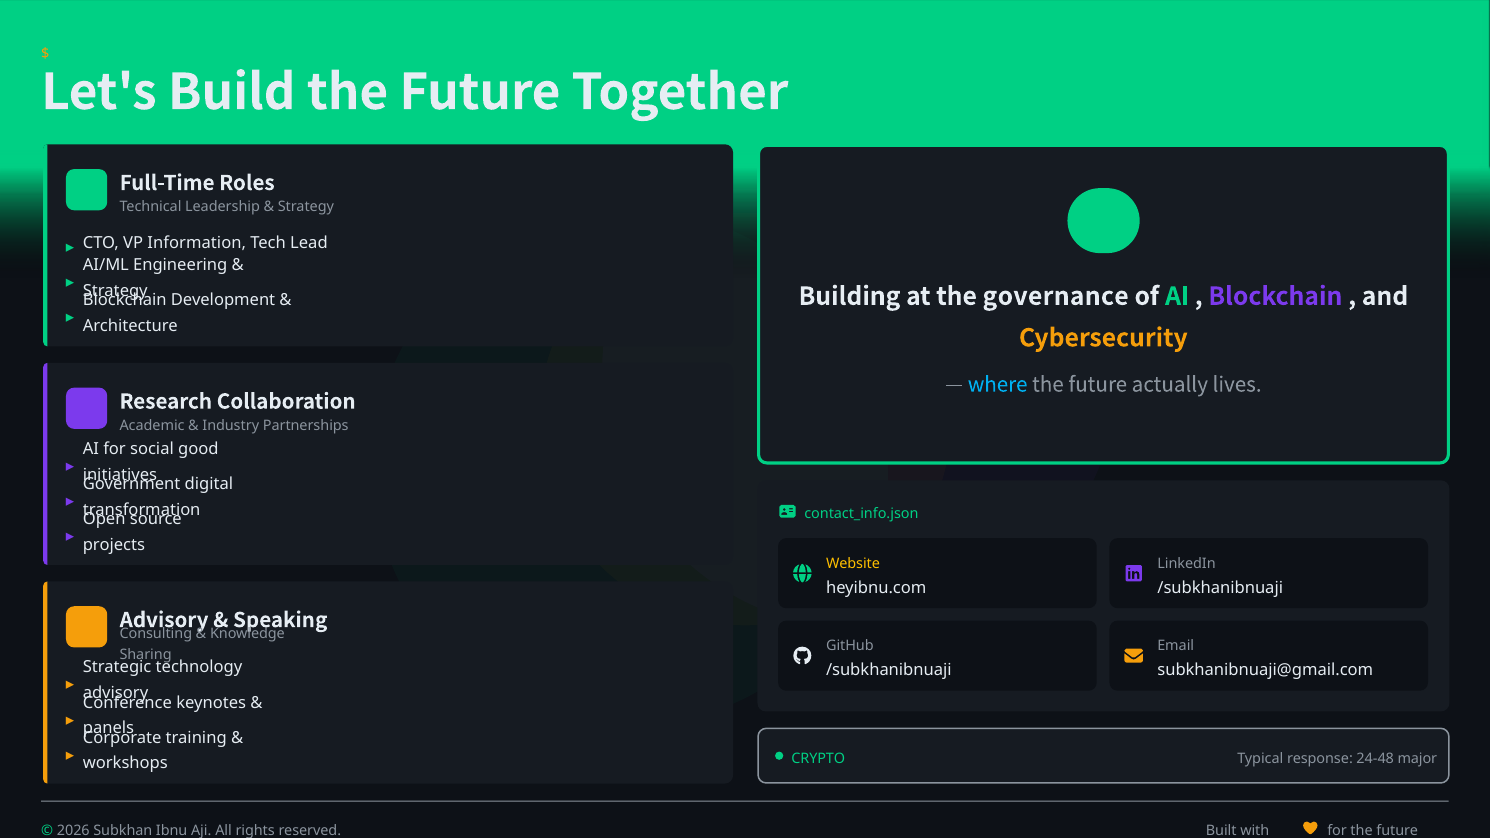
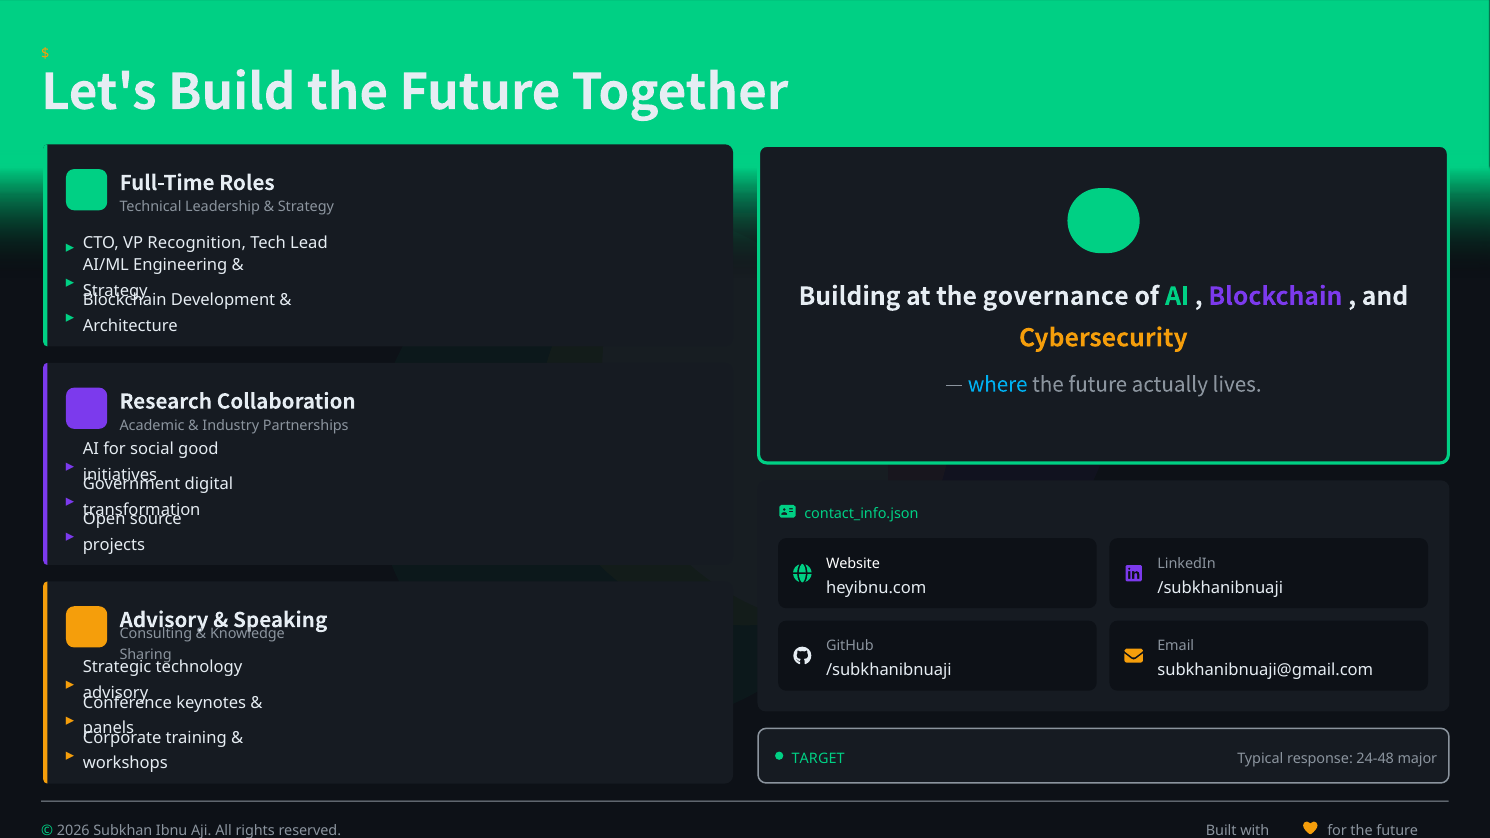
Information: Information -> Recognition (197, 243)
Website colour: yellow -> white (853, 564)
CRYPTO: CRYPTO -> TARGET (818, 759)
